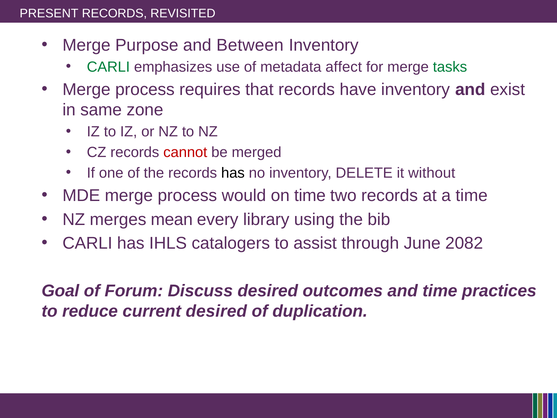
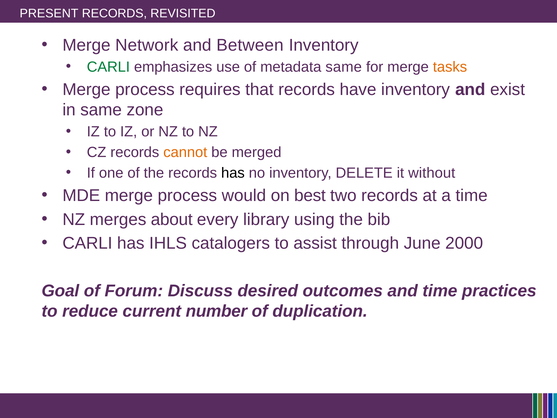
Purpose: Purpose -> Network (147, 45)
metadata affect: affect -> same (344, 67)
tasks colour: green -> orange (450, 67)
cannot colour: red -> orange (185, 152)
on time: time -> best (310, 195)
mean: mean -> about (172, 219)
2082: 2082 -> 2000 (464, 243)
current desired: desired -> number (216, 311)
